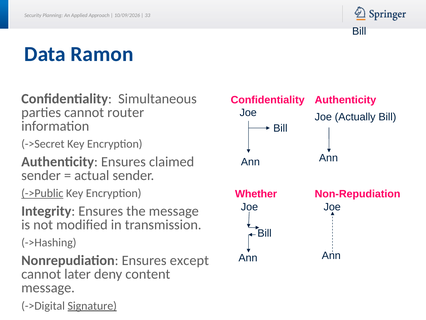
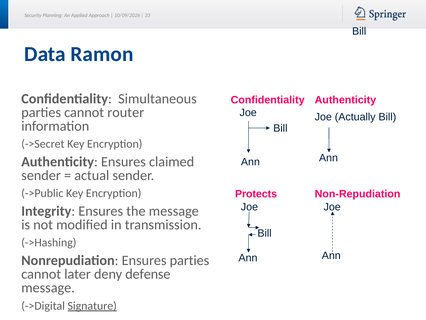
->Public underline: present -> none (42, 193)
Whether: Whether -> Protects (256, 194)
Ensures except: except -> parties (189, 260)
content: content -> defense (148, 274)
